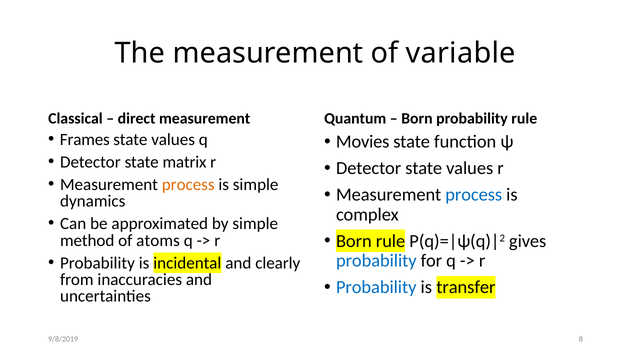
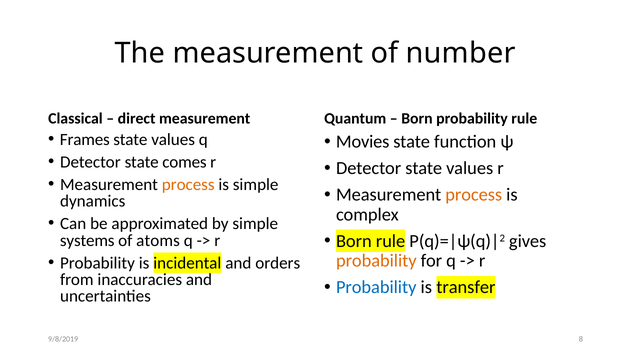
variable: variable -> number (461, 53)
matrix: matrix -> comes (184, 162)
process colour: blue -> orange (474, 195)
method: method -> systems (87, 240)
probability colour: blue -> orange (376, 261)
clearly: clearly -> orders (278, 263)
